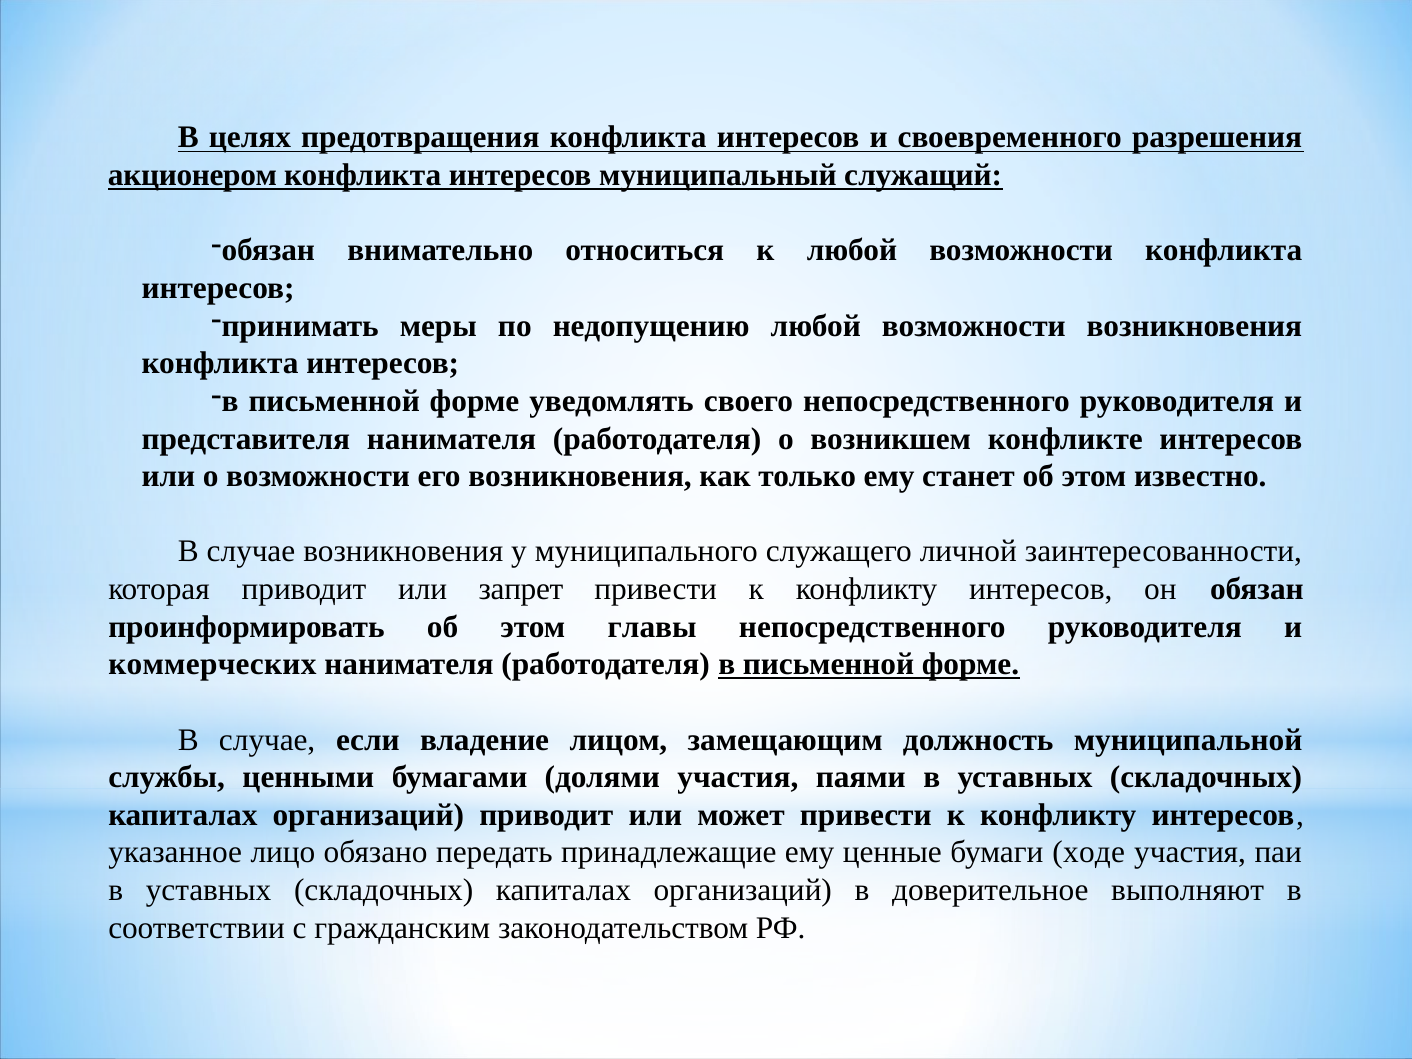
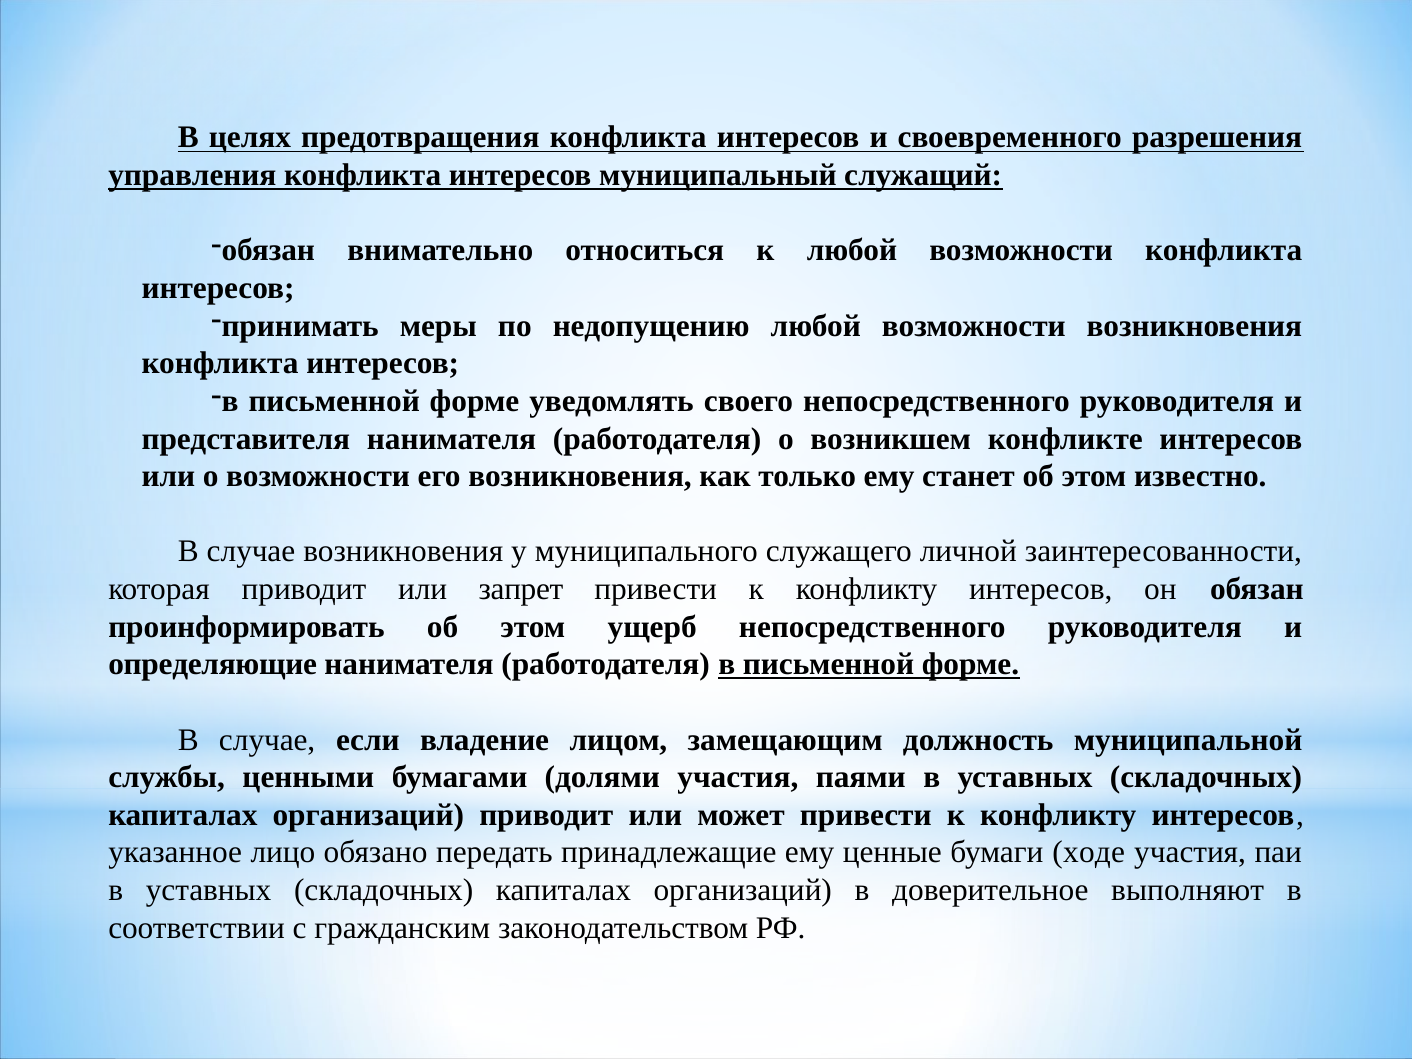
акционером: акционером -> управления (192, 175)
главы: главы -> ущерб (652, 627)
коммерческих: коммерческих -> определяющие (213, 664)
